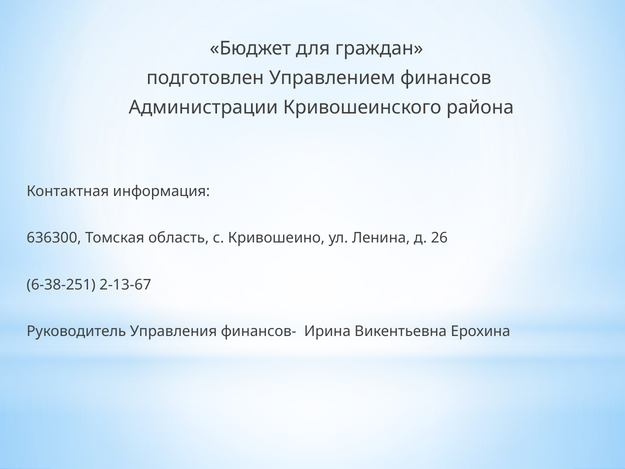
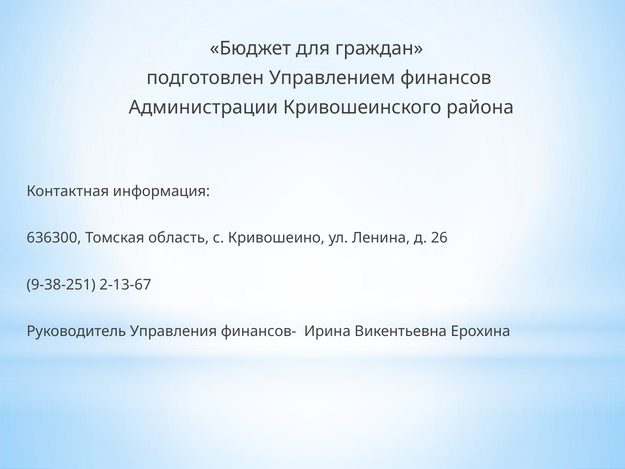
6-38-251: 6-38-251 -> 9-38-251 (61, 284)
